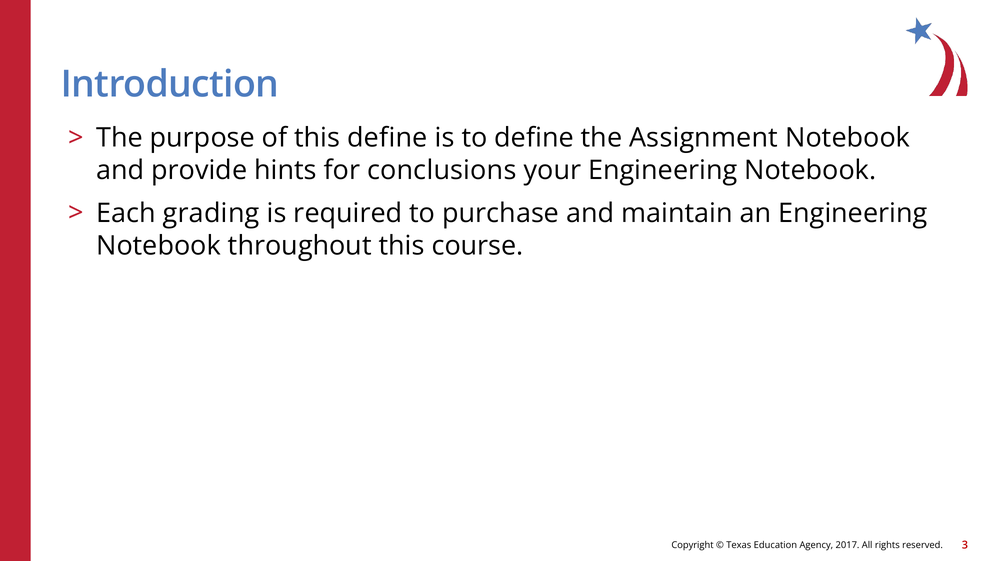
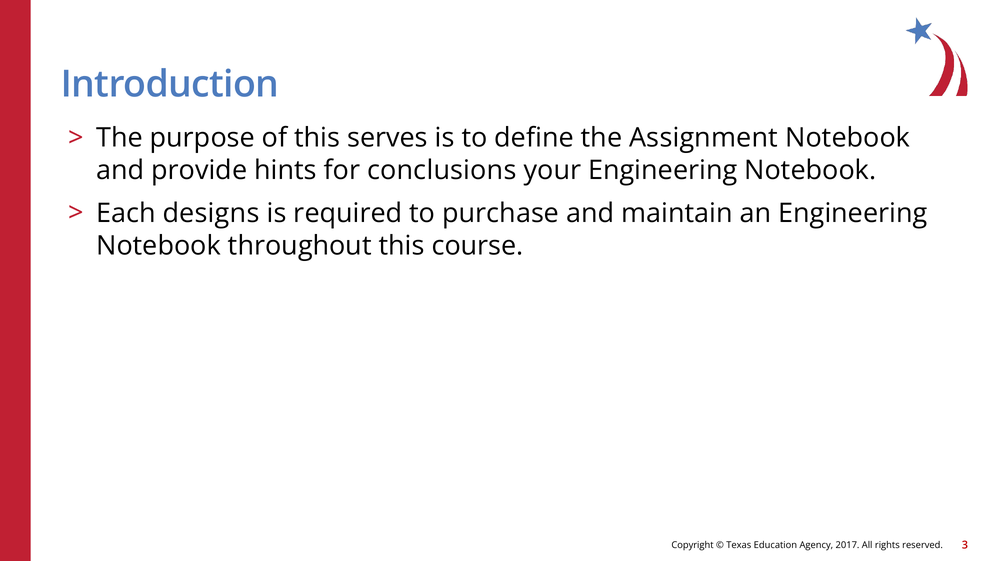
this define: define -> serves (387, 138)
grading: grading -> designs (211, 213)
